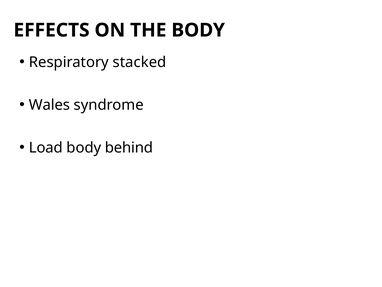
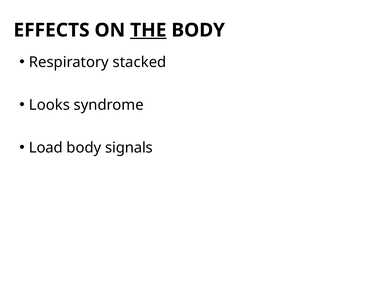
THE underline: none -> present (148, 30)
Wales: Wales -> Looks (49, 105)
behind: behind -> signals (129, 147)
